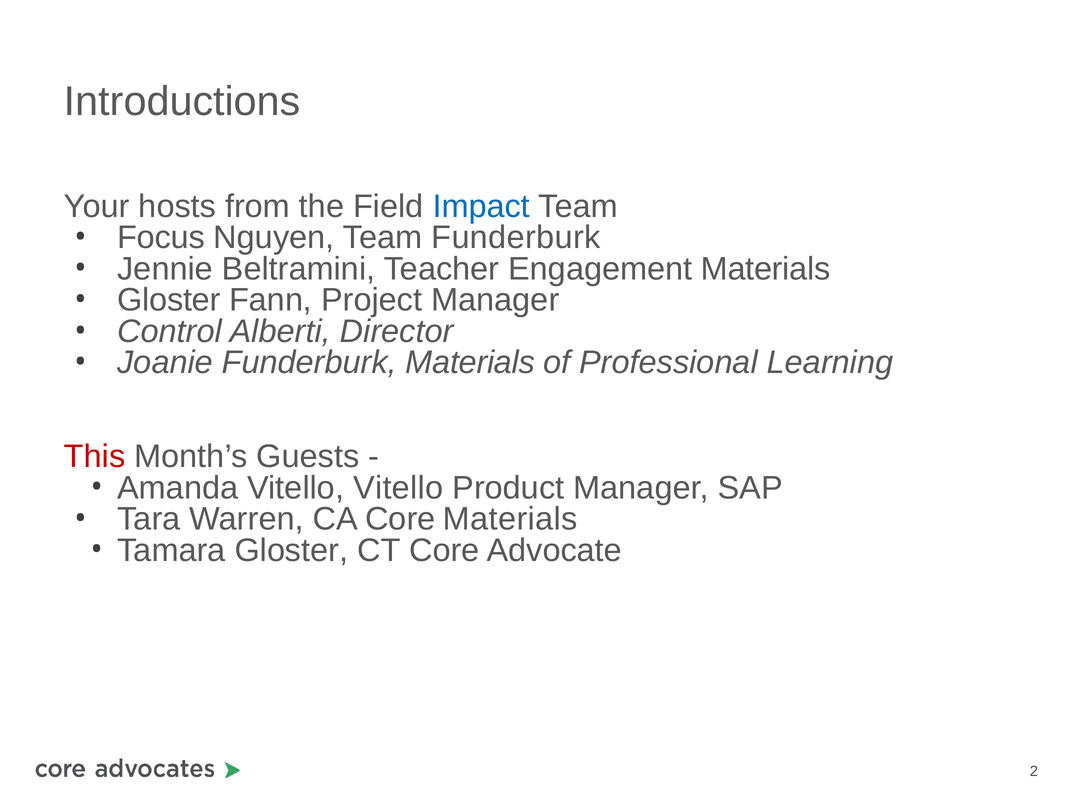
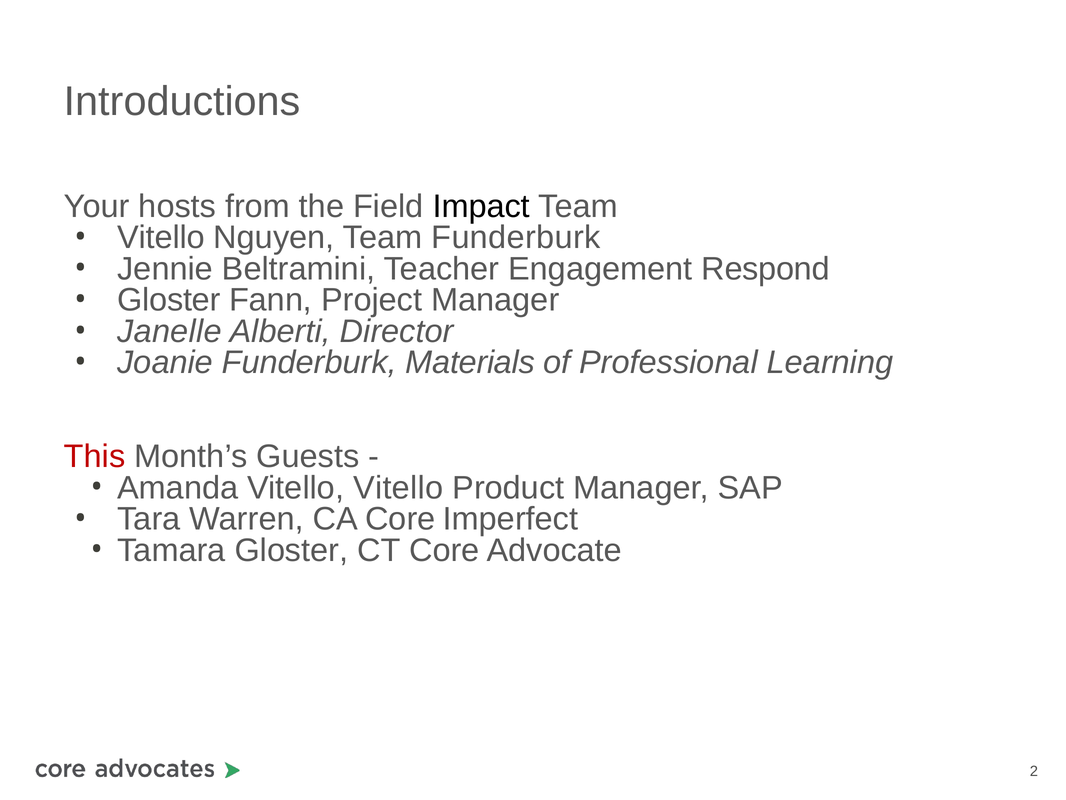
Impact colour: blue -> black (481, 206)
Focus: Focus -> Vitello (161, 237)
Engagement Materials: Materials -> Respond (766, 269)
Control: Control -> Janelle (170, 331)
Core Materials: Materials -> Imperfect (511, 519)
